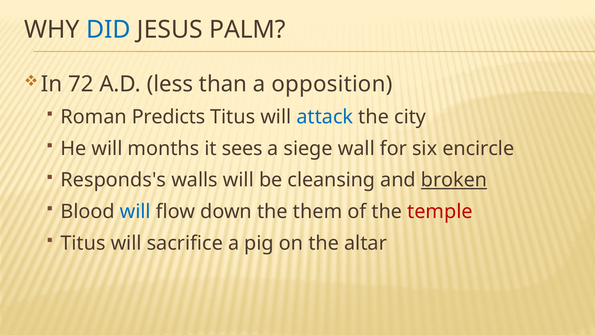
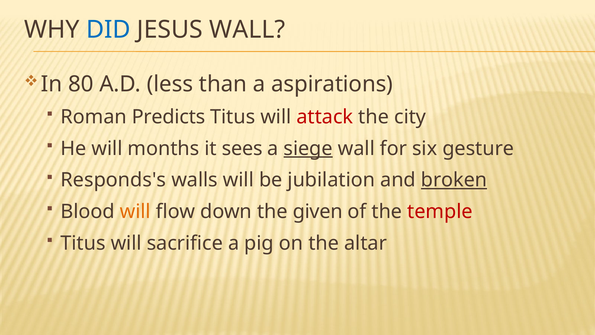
JESUS PALM: PALM -> WALL (247, 30)
72: 72 -> 80 (81, 84)
opposition: opposition -> aspirations (332, 84)
attack colour: blue -> red (325, 117)
siege underline: none -> present (308, 148)
encircle: encircle -> gesture (478, 148)
cleansing: cleansing -> jubilation (331, 180)
will colour: blue -> orange (135, 211)
them: them -> given (318, 211)
